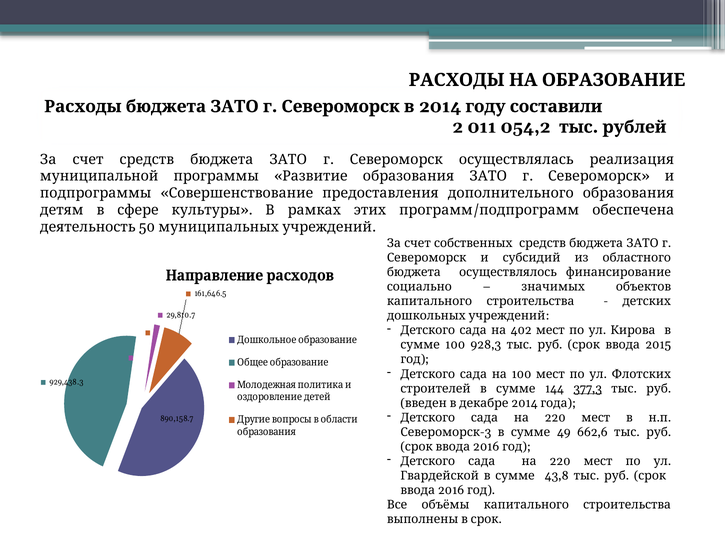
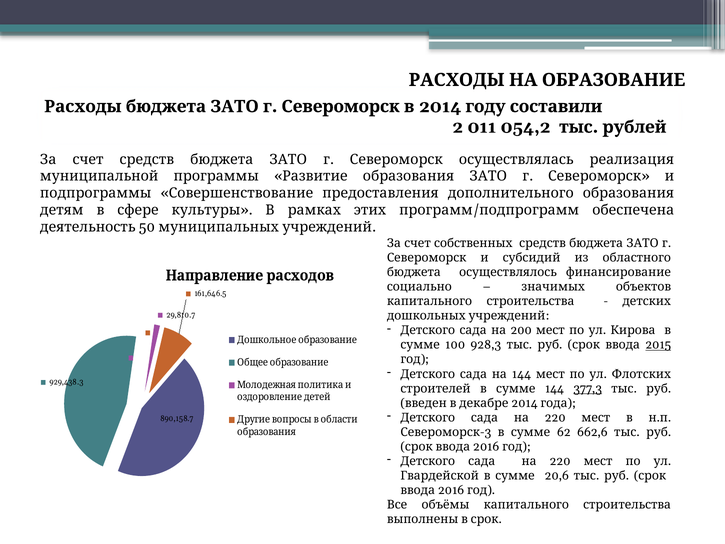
402: 402 -> 200 (521, 330)
2015 underline: none -> present (658, 345)
100: 100 -> 144 (521, 374)
49: 49 -> 62 (564, 432)
43,8: 43,8 -> 20,6 (557, 475)
